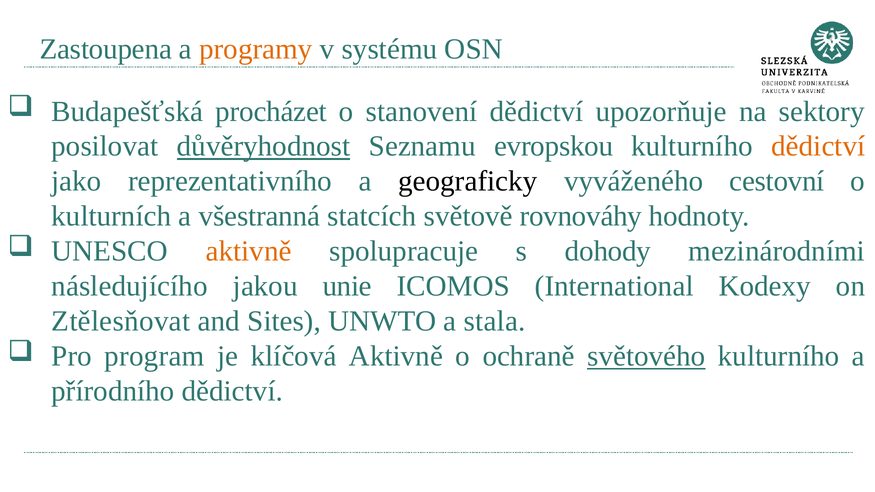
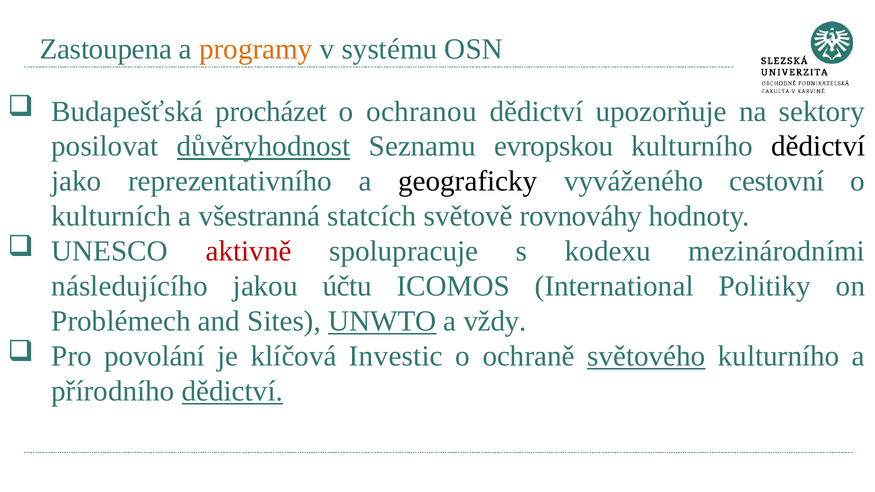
stanovení: stanovení -> ochranou (421, 111)
dědictví colour: orange -> black (818, 146)
aktivně colour: orange -> red (249, 251)
dohody: dohody -> kodexu (608, 251)
unie: unie -> účtu (347, 286)
Kodexy: Kodexy -> Politiky (765, 286)
Ztělesňovat: Ztělesňovat -> Problémech (121, 321)
UNWTO underline: none -> present (382, 321)
stala: stala -> vždy (495, 321)
program: program -> povolání (155, 356)
klíčová Aktivně: Aktivně -> Investic (396, 356)
dědictví underline: none -> present (232, 391)
